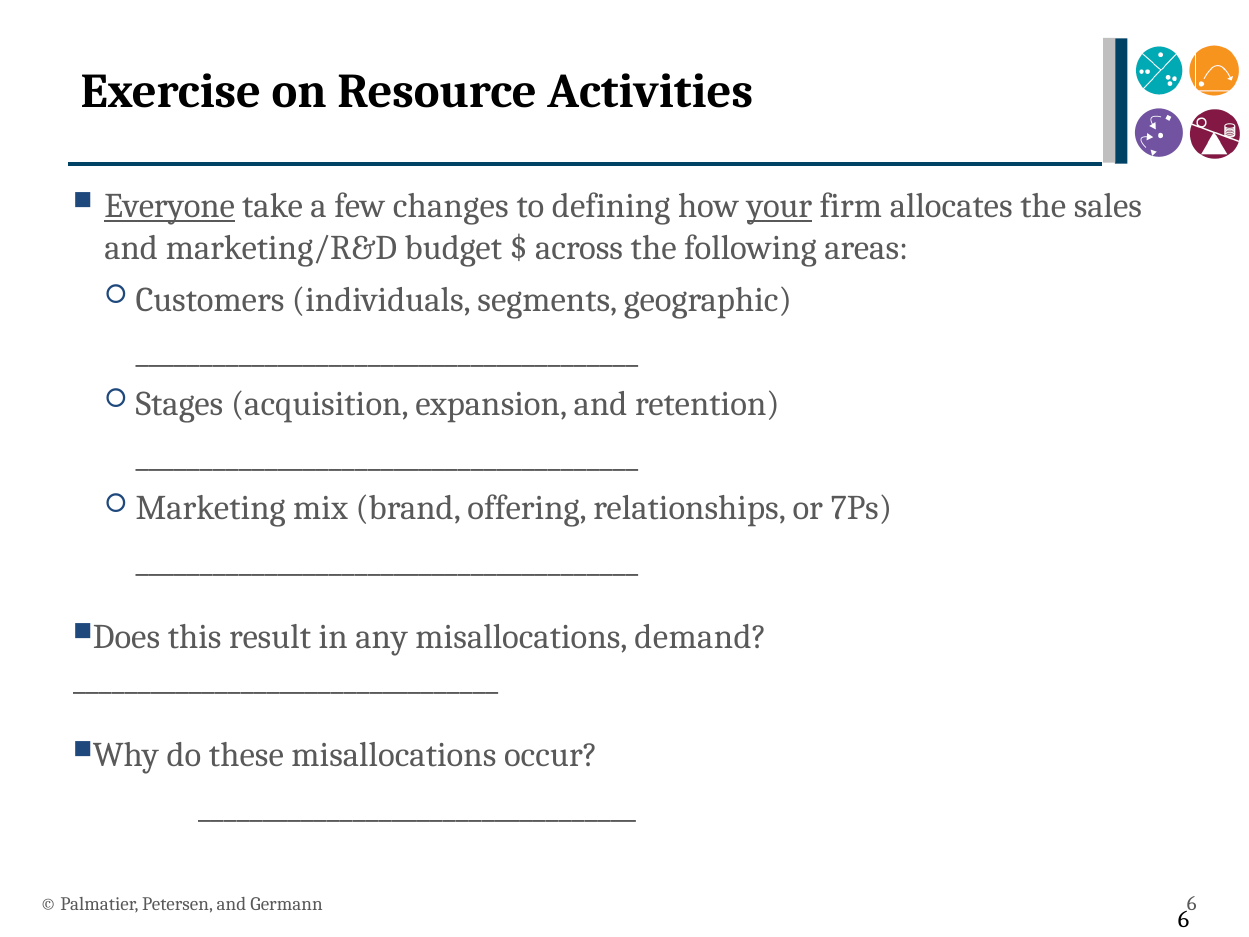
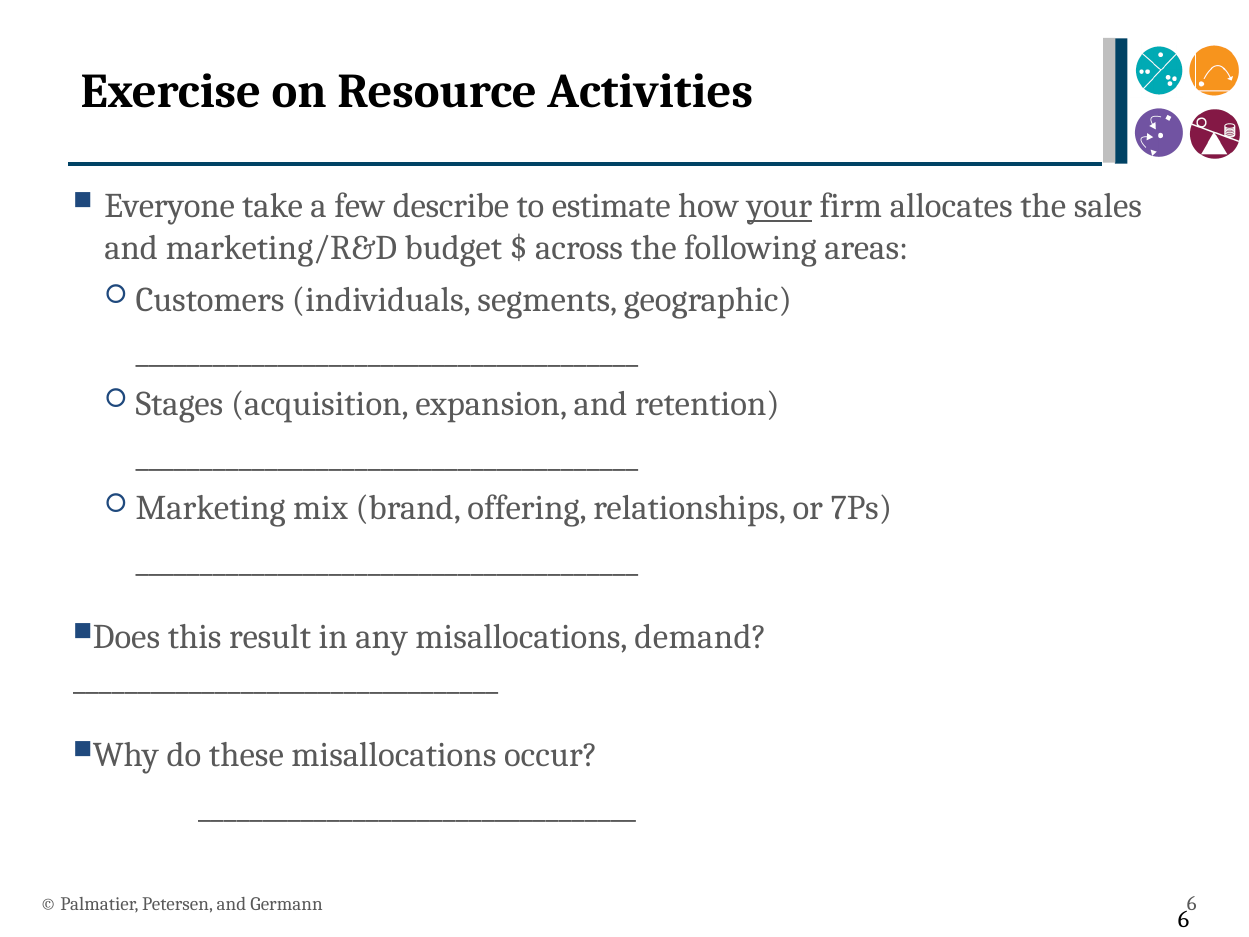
Everyone underline: present -> none (170, 206)
changes: changes -> describe (451, 206)
defining: defining -> estimate (611, 206)
